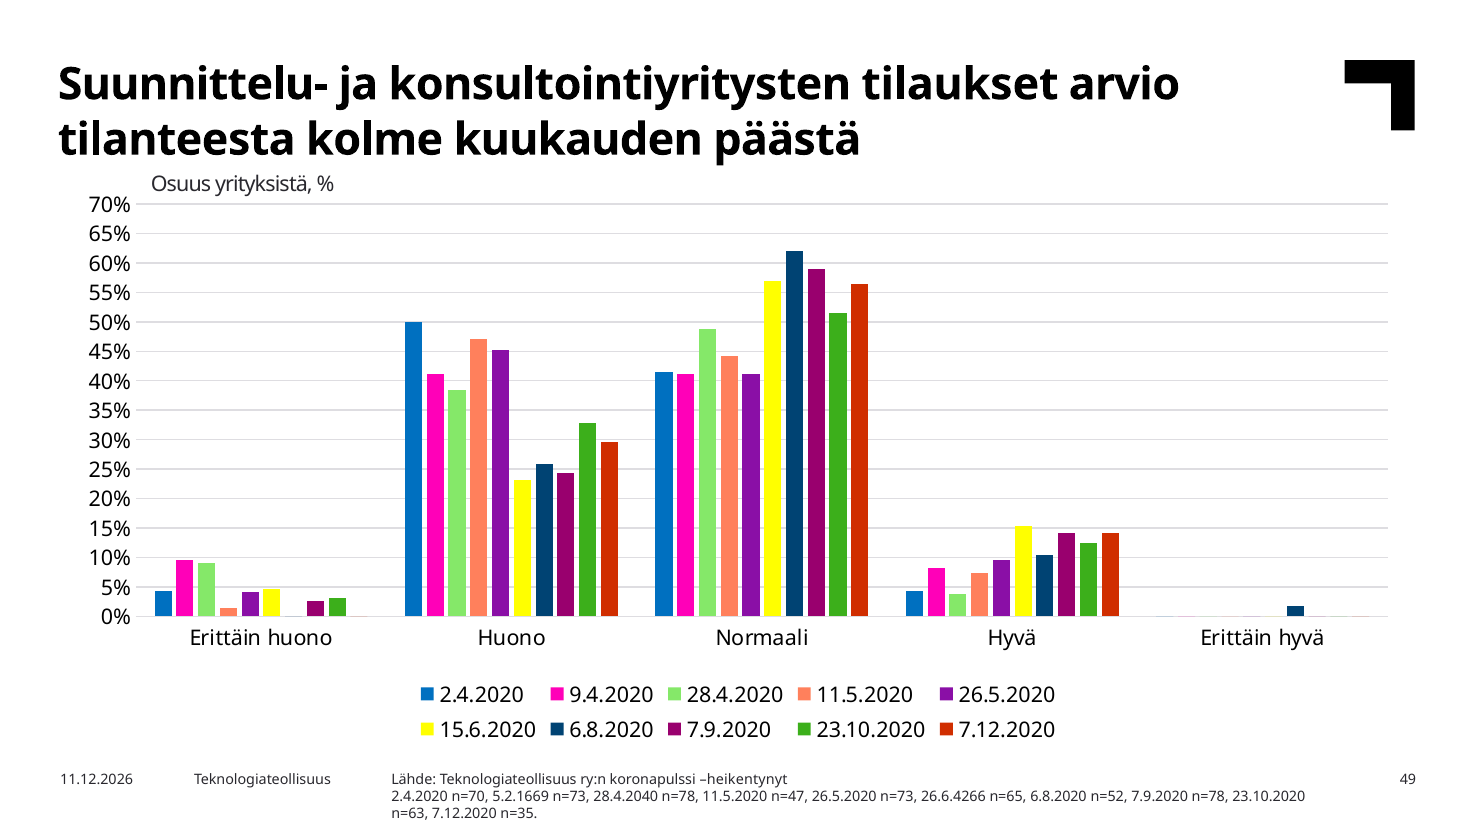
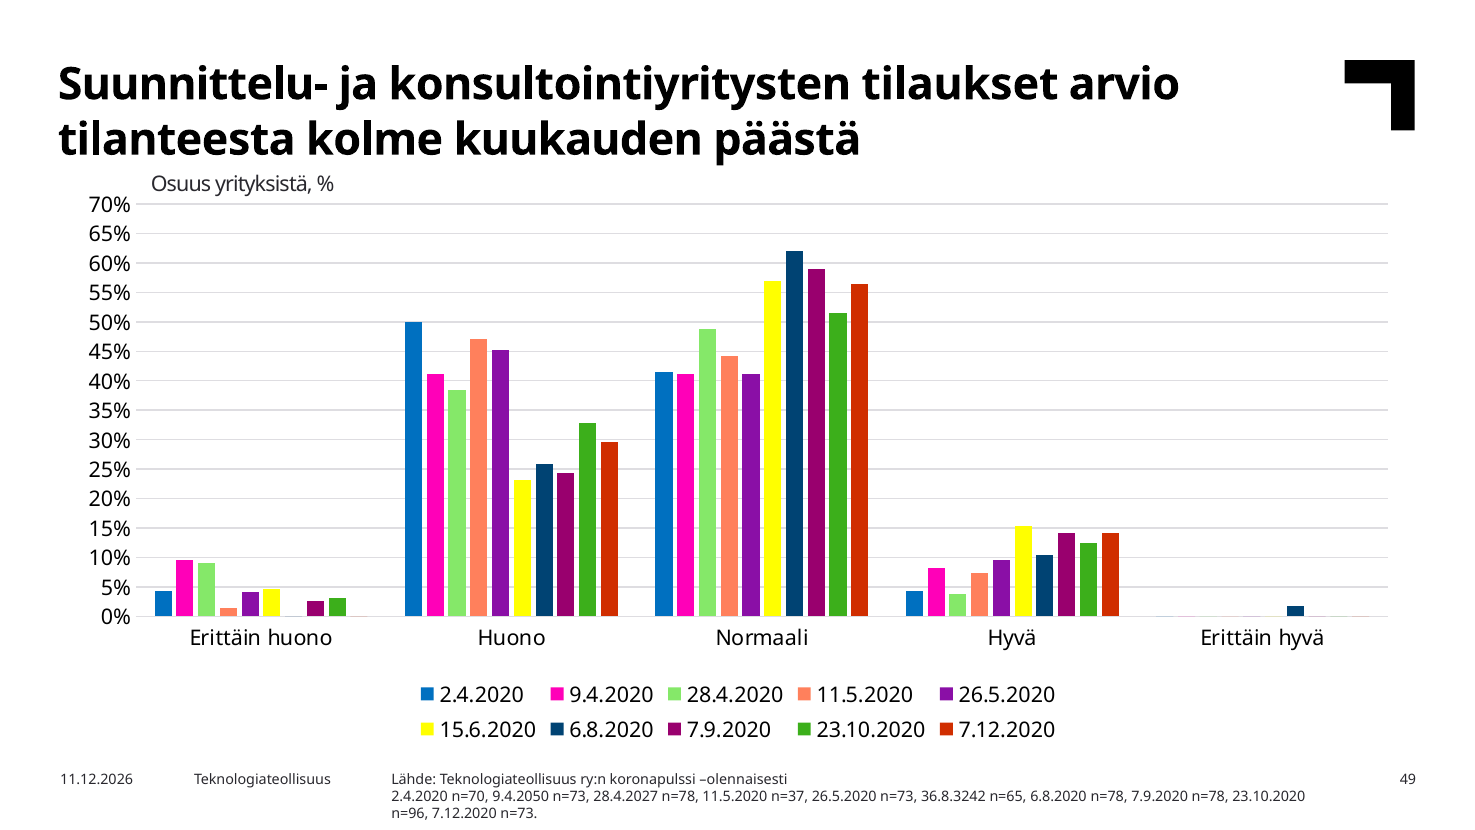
heikentynyt: heikentynyt -> olennaisesti (744, 780)
5.2.1669: 5.2.1669 -> 9.4.2050 (521, 797)
28.4.2040: 28.4.2040 -> 28.4.2027 (626, 797)
n=47: n=47 -> n=37 (790, 797)
26.6.4266: 26.6.4266 -> 36.8.3242 (953, 797)
6.8.2020 n=52: n=52 -> n=78 (1109, 797)
n=63: n=63 -> n=96 (410, 814)
7.12.2020 n=35: n=35 -> n=73 (519, 814)
